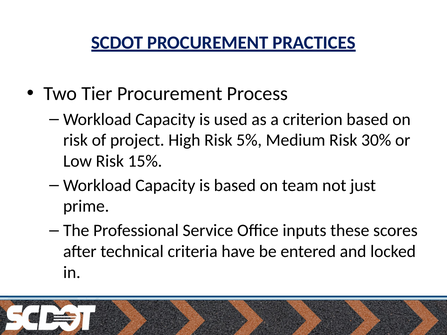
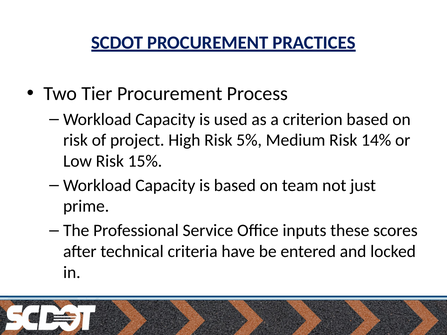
30%: 30% -> 14% (376, 140)
